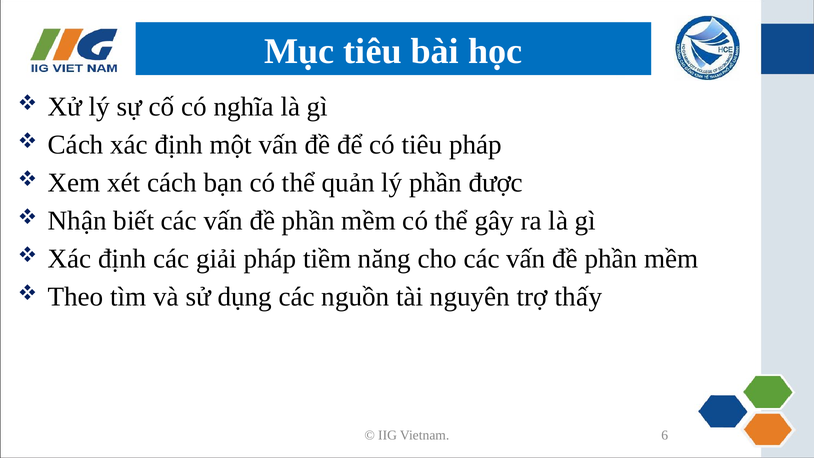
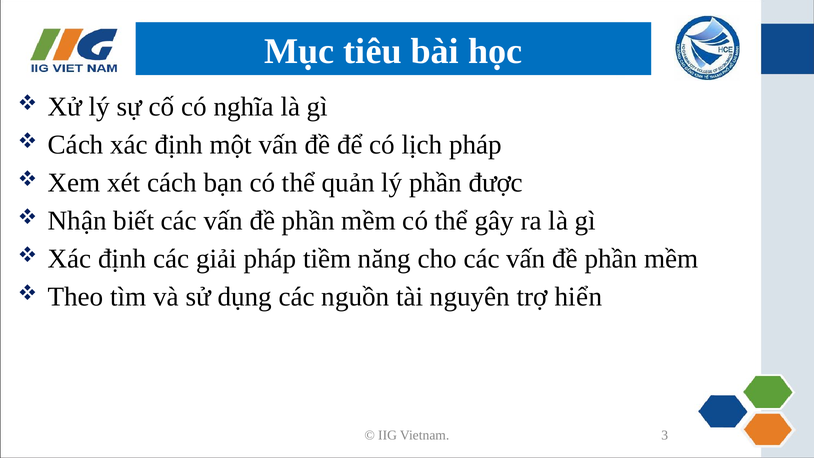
có tiêu: tiêu -> lịch (422, 145)
thấy: thấy -> hiển (578, 297)
6: 6 -> 3 (665, 435)
